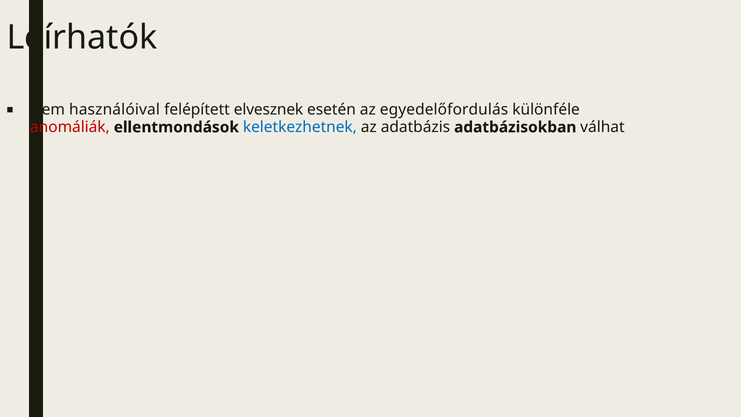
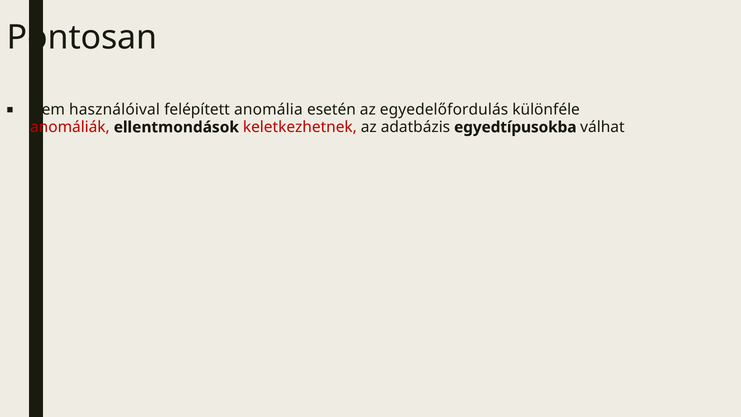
Leírhatók: Leírhatók -> Pontosan (82, 38)
elvesznek: elvesznek -> anomália (268, 110)
keletkezhetnek colour: blue -> red (300, 127)
adatbázisokban: adatbázisokban -> egyedtípusokba (515, 127)
